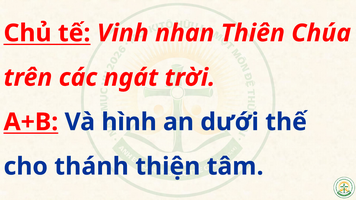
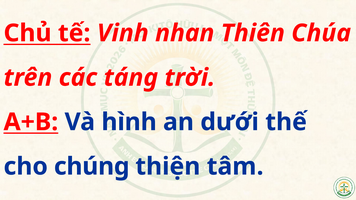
ngát: ngát -> táng (131, 78)
thánh: thánh -> chúng (92, 167)
